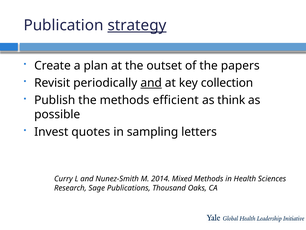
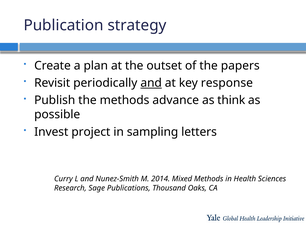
strategy underline: present -> none (137, 25)
collection: collection -> response (227, 83)
efficient: efficient -> advance (176, 100)
quotes: quotes -> project (91, 132)
